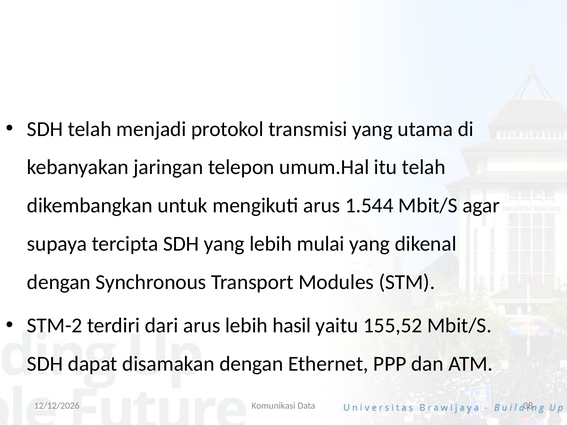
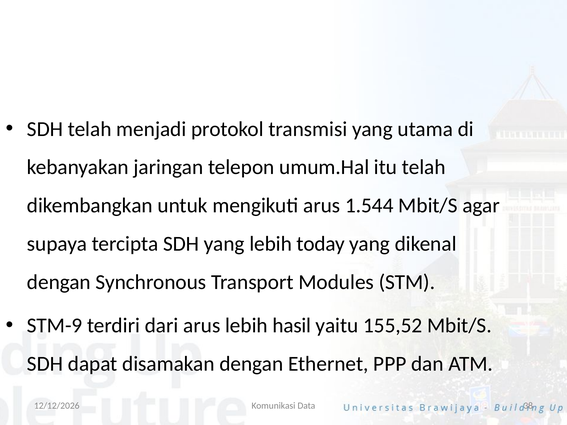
mulai: mulai -> today (321, 244)
STM-2: STM-2 -> STM-9 (55, 326)
